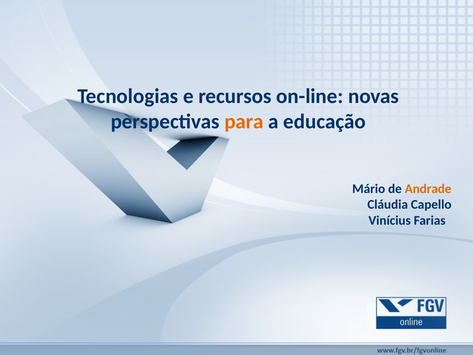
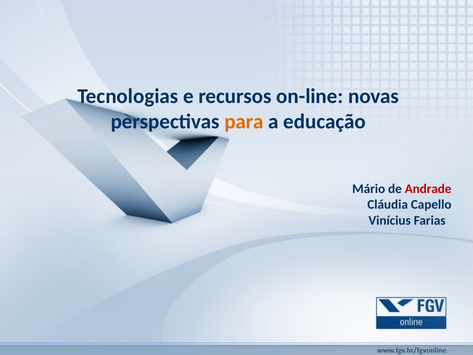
Andrade colour: orange -> red (428, 189)
